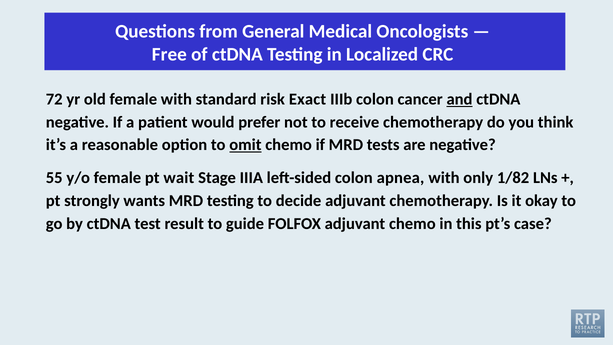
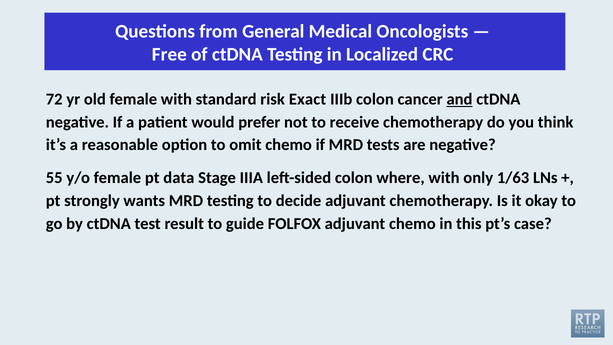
omit underline: present -> none (245, 145)
wait: wait -> data (179, 178)
apnea: apnea -> where (401, 178)
1/82: 1/82 -> 1/63 (513, 178)
